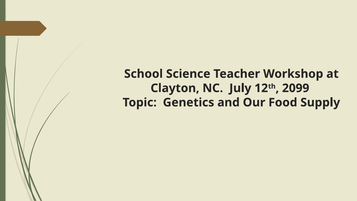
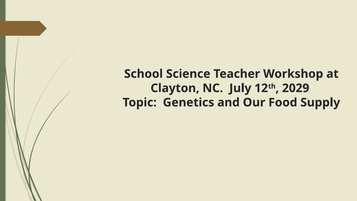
2099: 2099 -> 2029 (296, 88)
